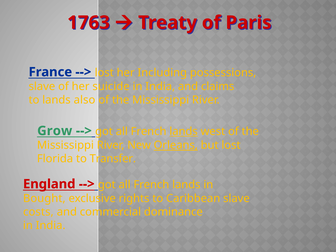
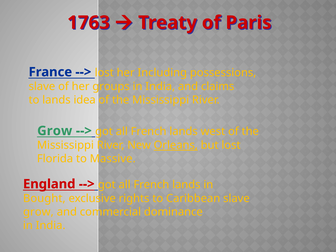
suicide: suicide -> groups (111, 86)
also: also -> idea (85, 100)
lands underline: present -> none (184, 131)
Transfer: Transfer -> Massive (113, 159)
costs: costs -> grow (38, 212)
